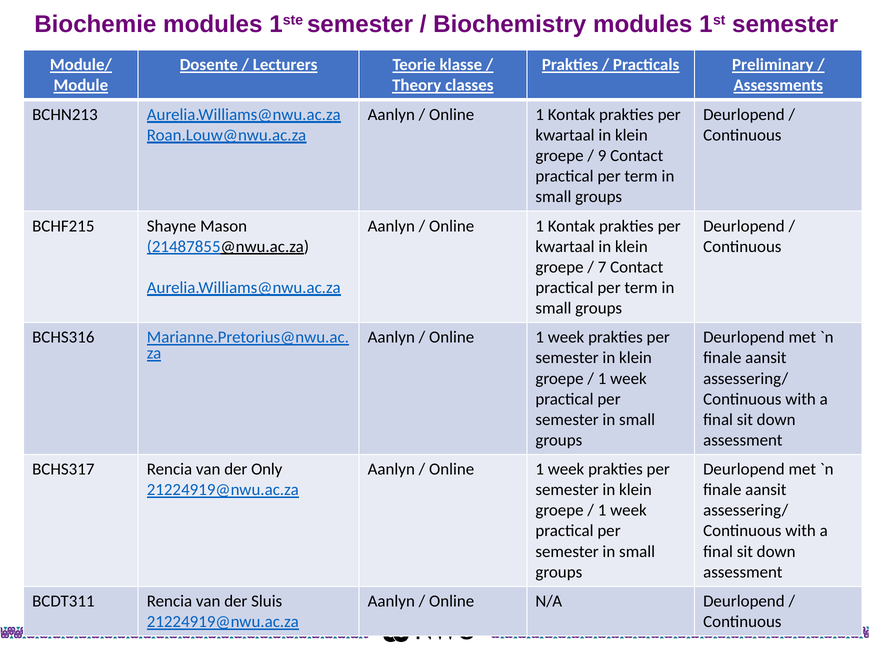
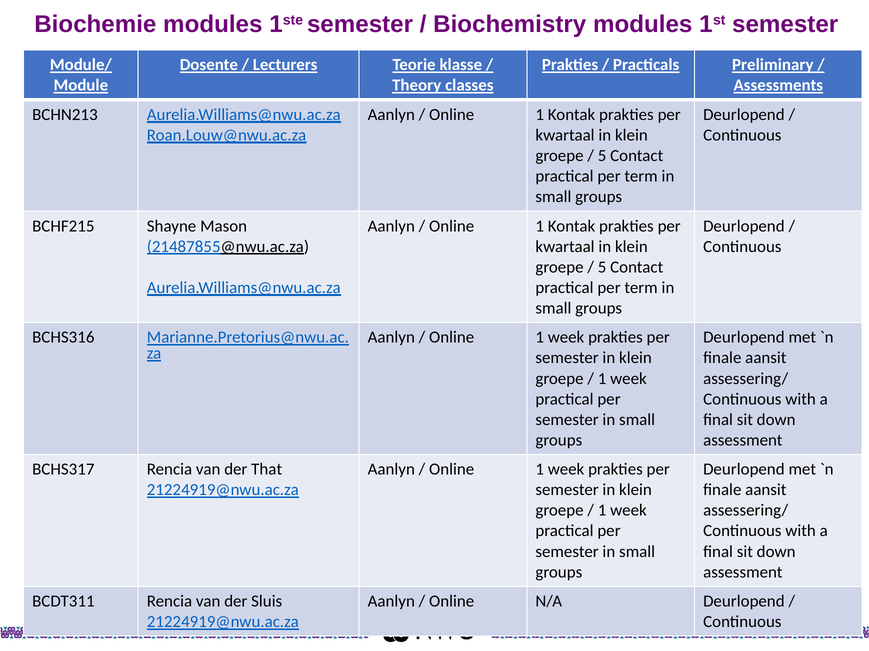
9: 9 -> 5 (602, 156)
7: 7 -> 5 (602, 267)
Only: Only -> That (267, 470)
